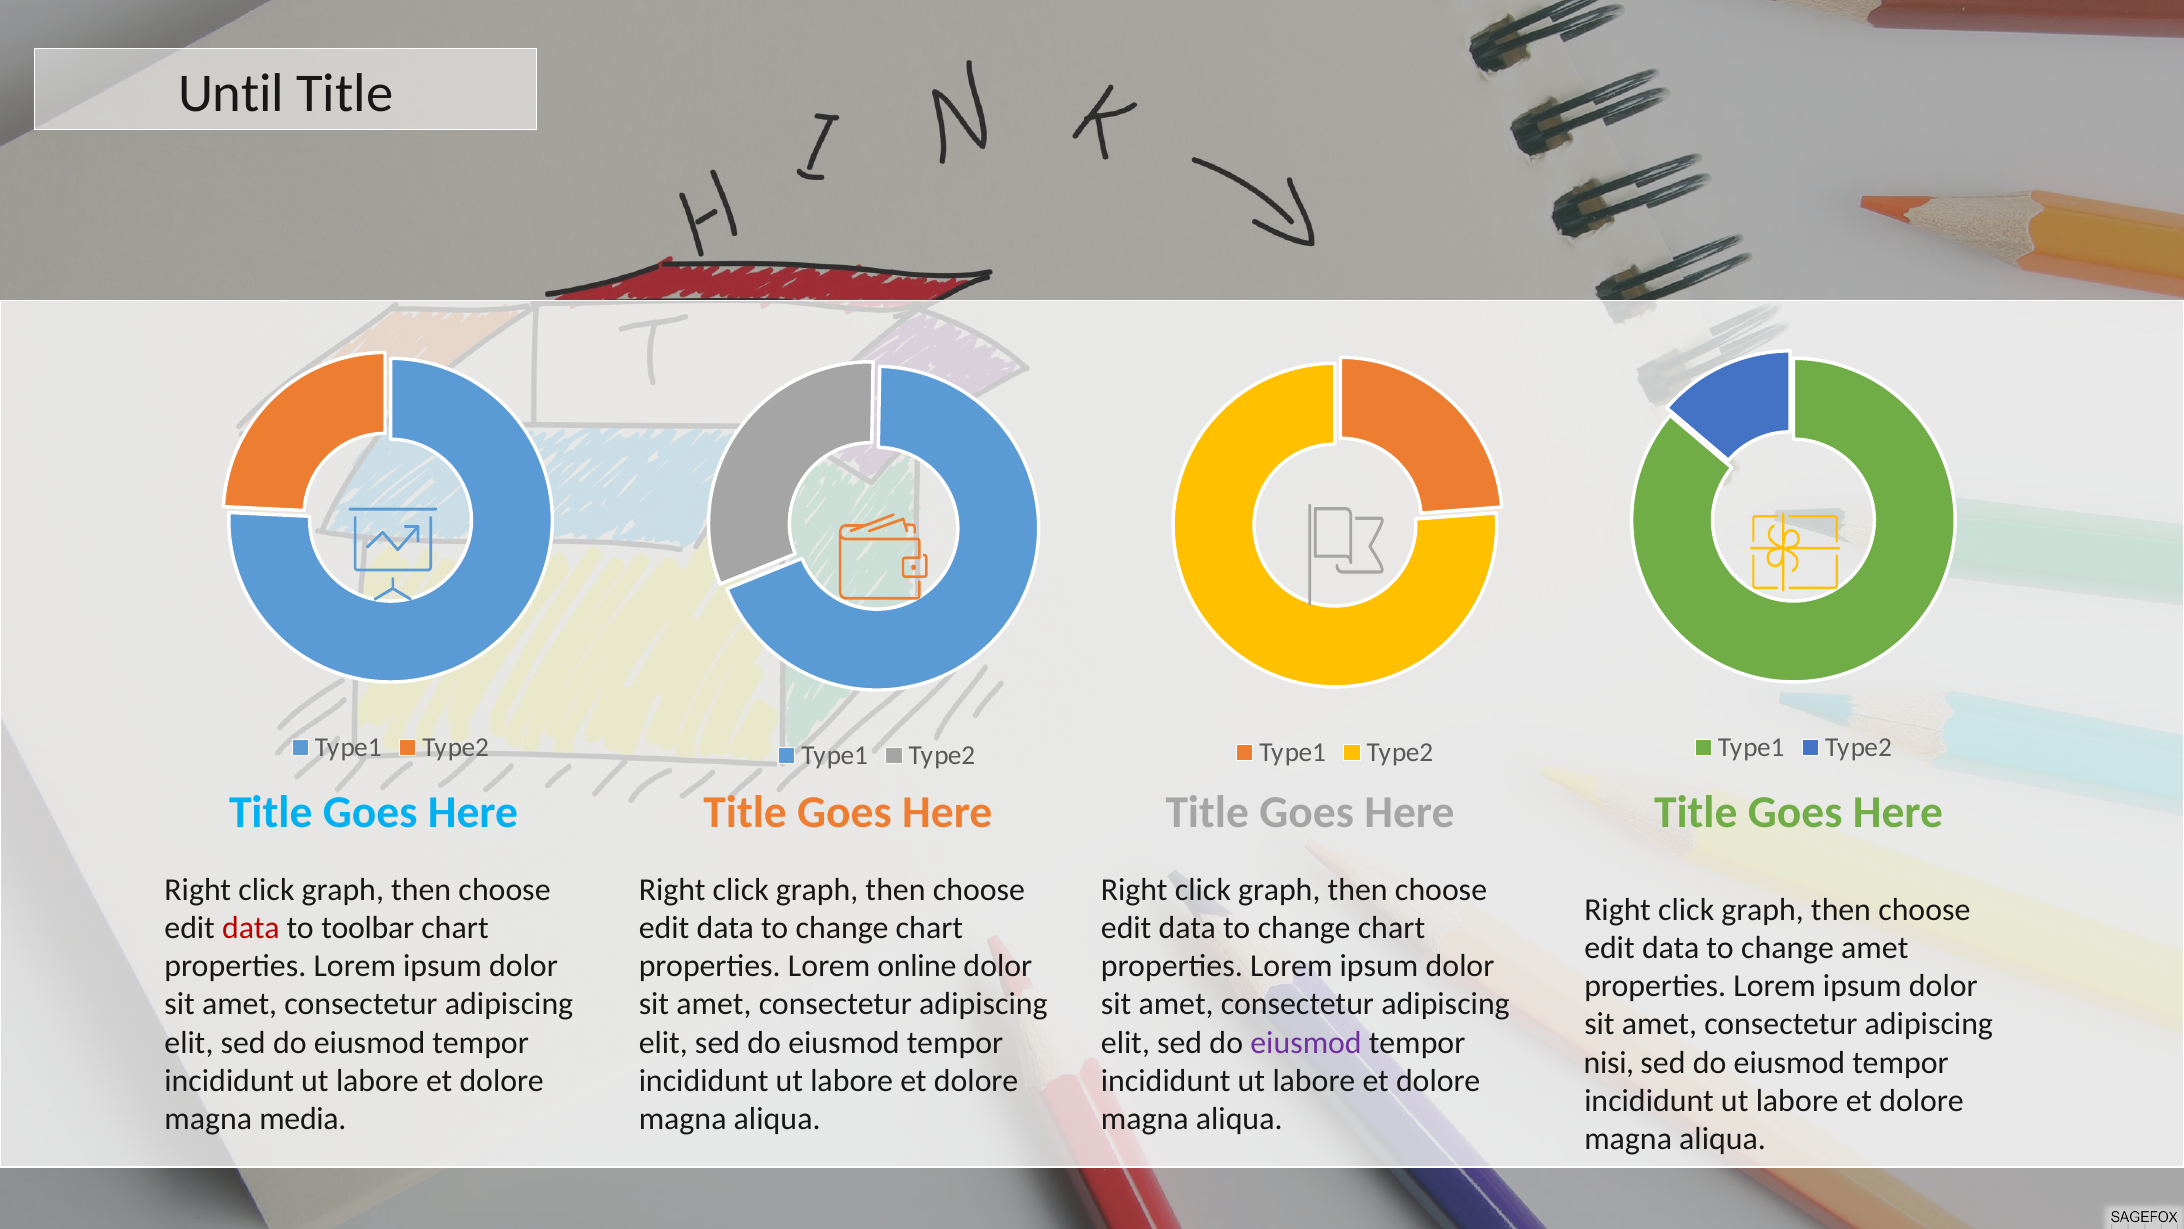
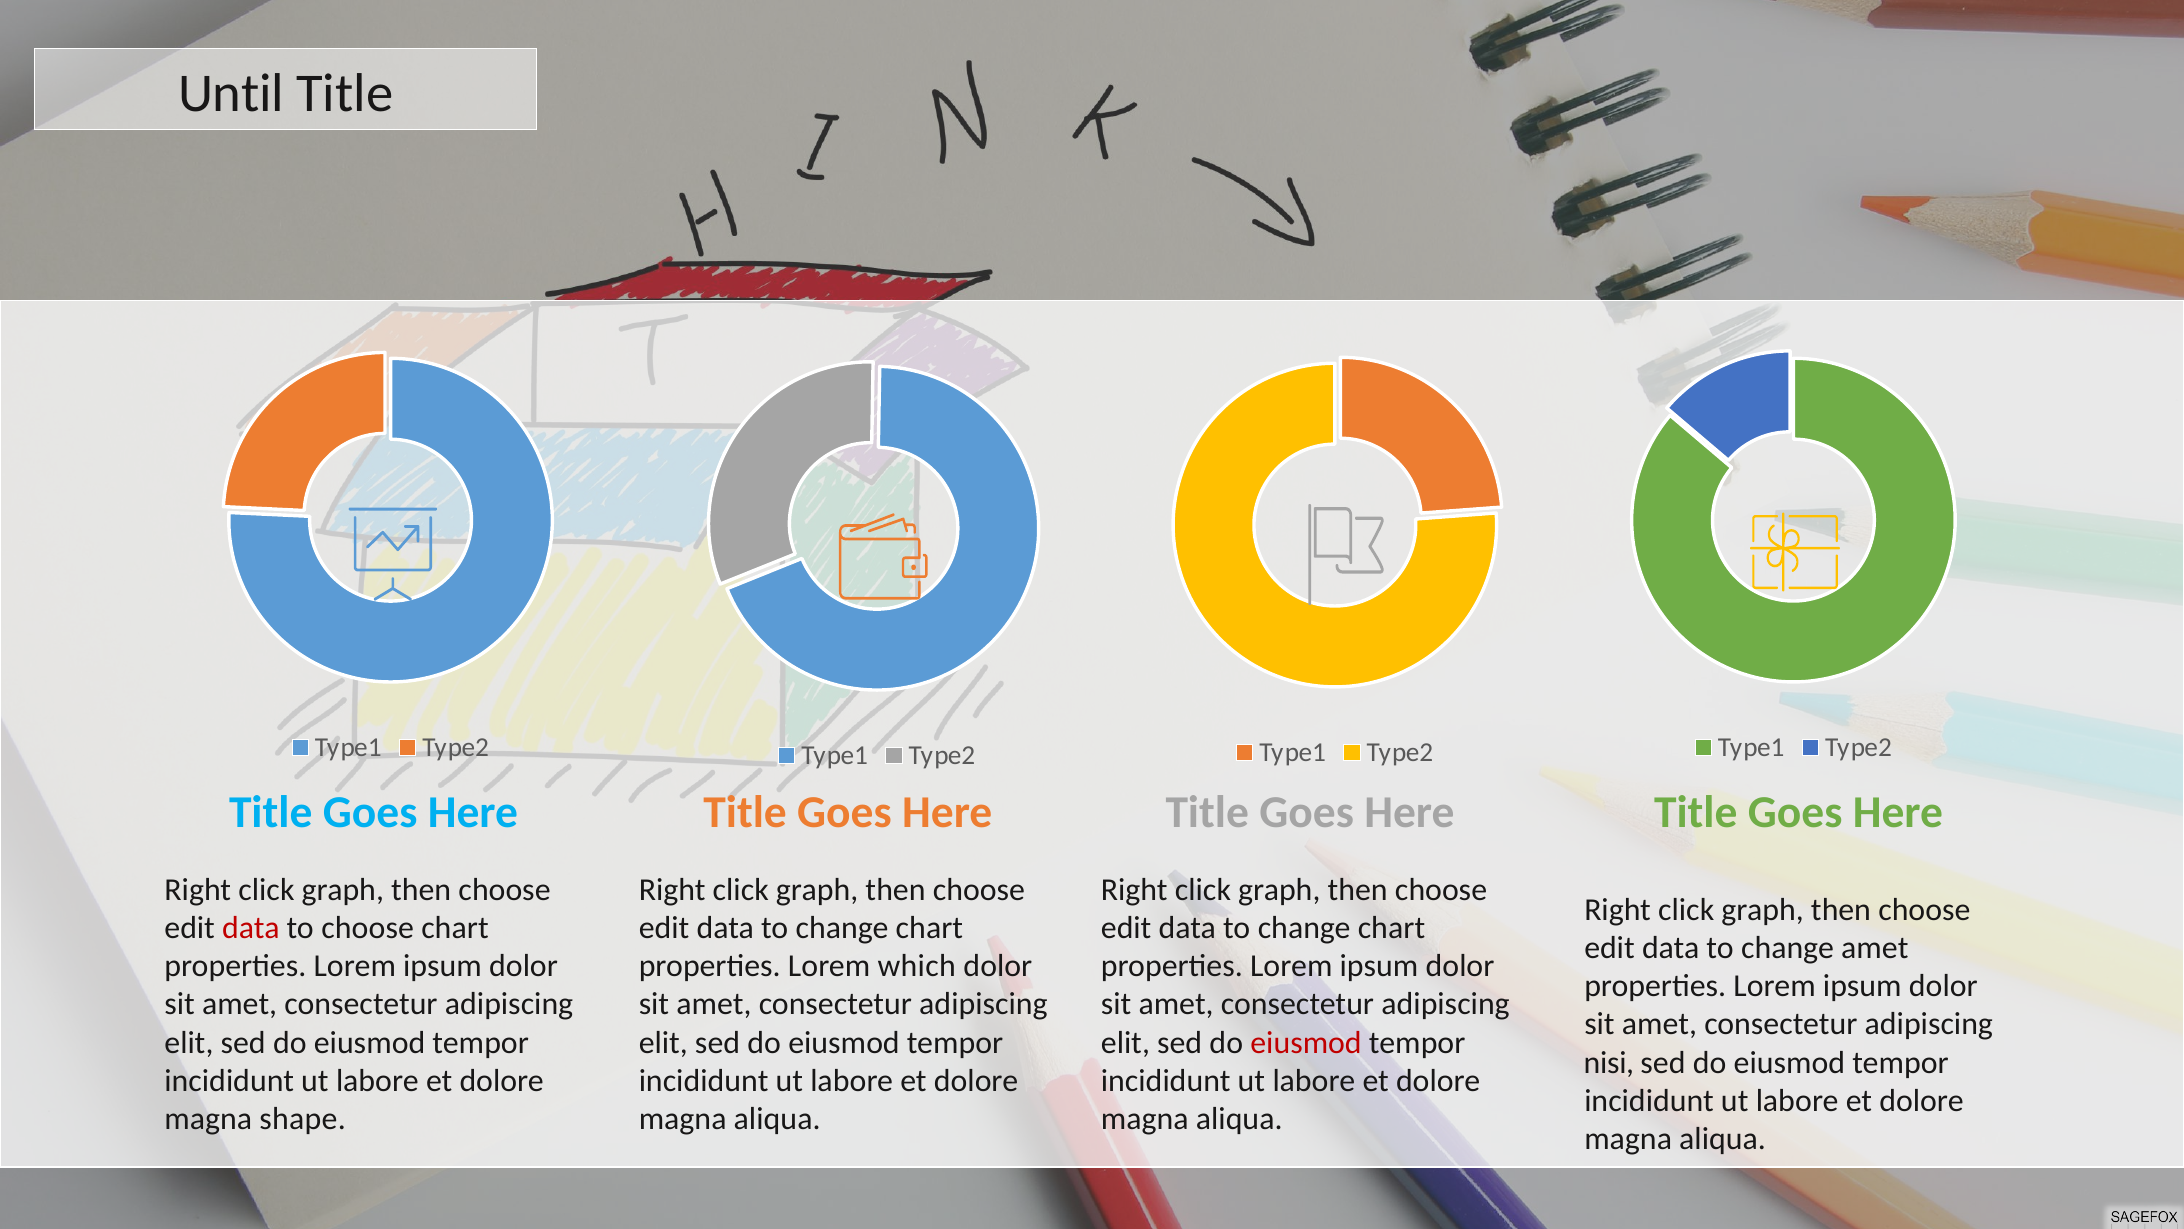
to toolbar: toolbar -> choose (368, 927)
online: online -> which (917, 966)
eiusmod colour: purple -> red (1306, 1042)
media: media -> shape (303, 1119)
